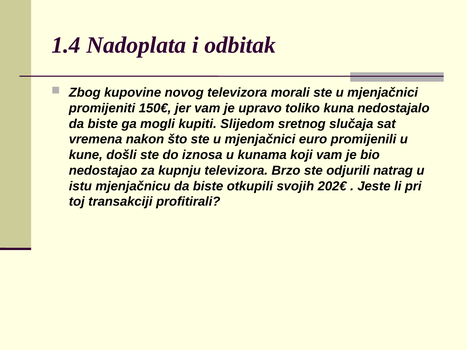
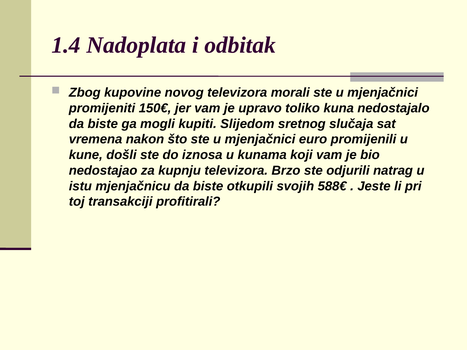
202€: 202€ -> 588€ (332, 186)
